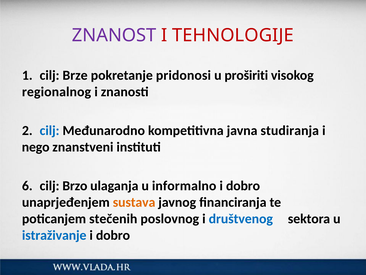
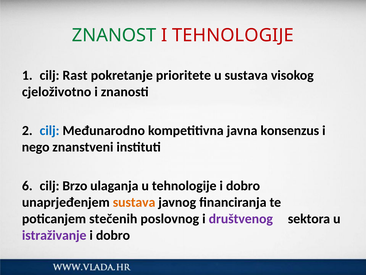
ZNANOST colour: purple -> green (114, 35)
Brze: Brze -> Rast (75, 75)
pridonosi: pridonosi -> prioritete (183, 75)
u proširiti: proširiti -> sustava (246, 75)
regionalnog: regionalnog -> cjeloživotno (57, 92)
studiranja: studiranja -> konsenzus (290, 130)
u informalno: informalno -> tehnologije (184, 185)
društvenog colour: blue -> purple (241, 218)
istraživanje colour: blue -> purple (54, 235)
